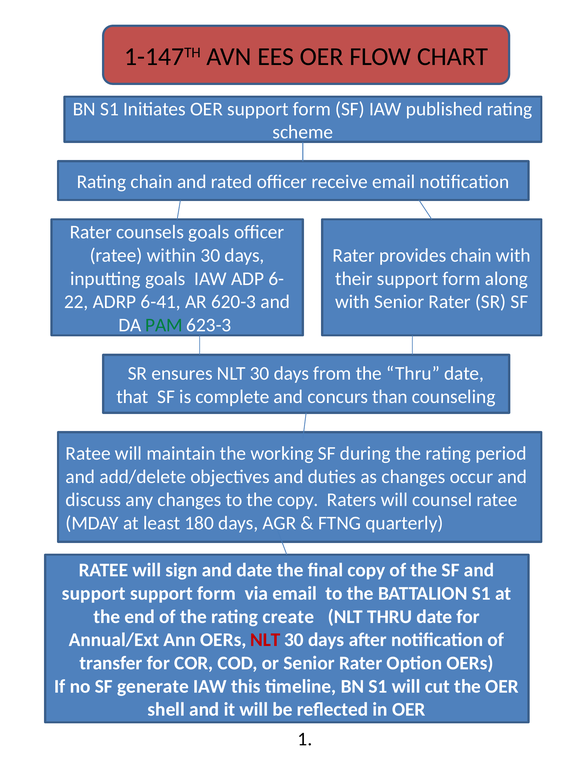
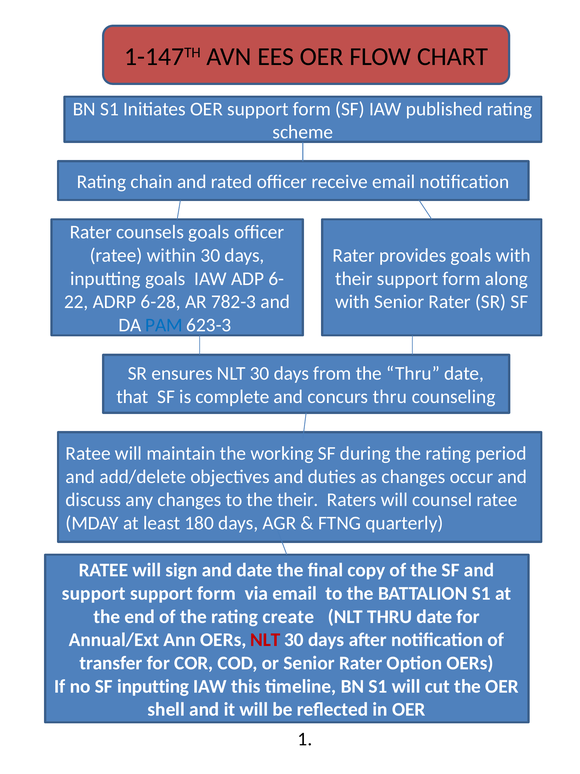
provides chain: chain -> goals (471, 255)
6-41: 6-41 -> 6-28 (161, 302)
620-3: 620-3 -> 782-3 (234, 302)
PAM colour: green -> blue (164, 325)
concurs than: than -> thru (390, 396)
the copy: copy -> their (298, 499)
SF generate: generate -> inputting (153, 686)
